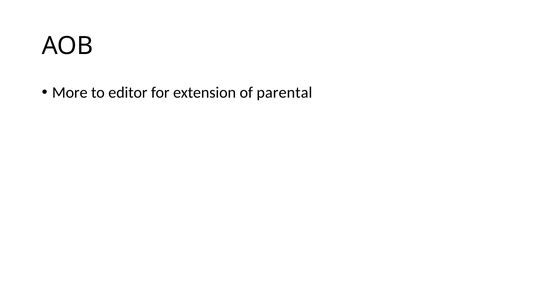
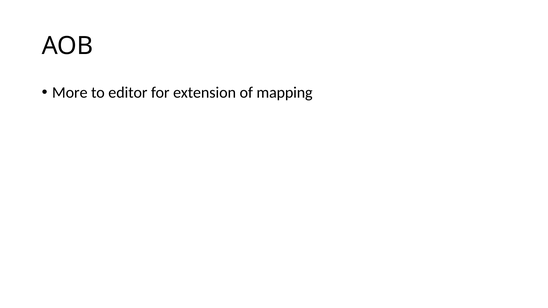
parental: parental -> mapping (285, 93)
